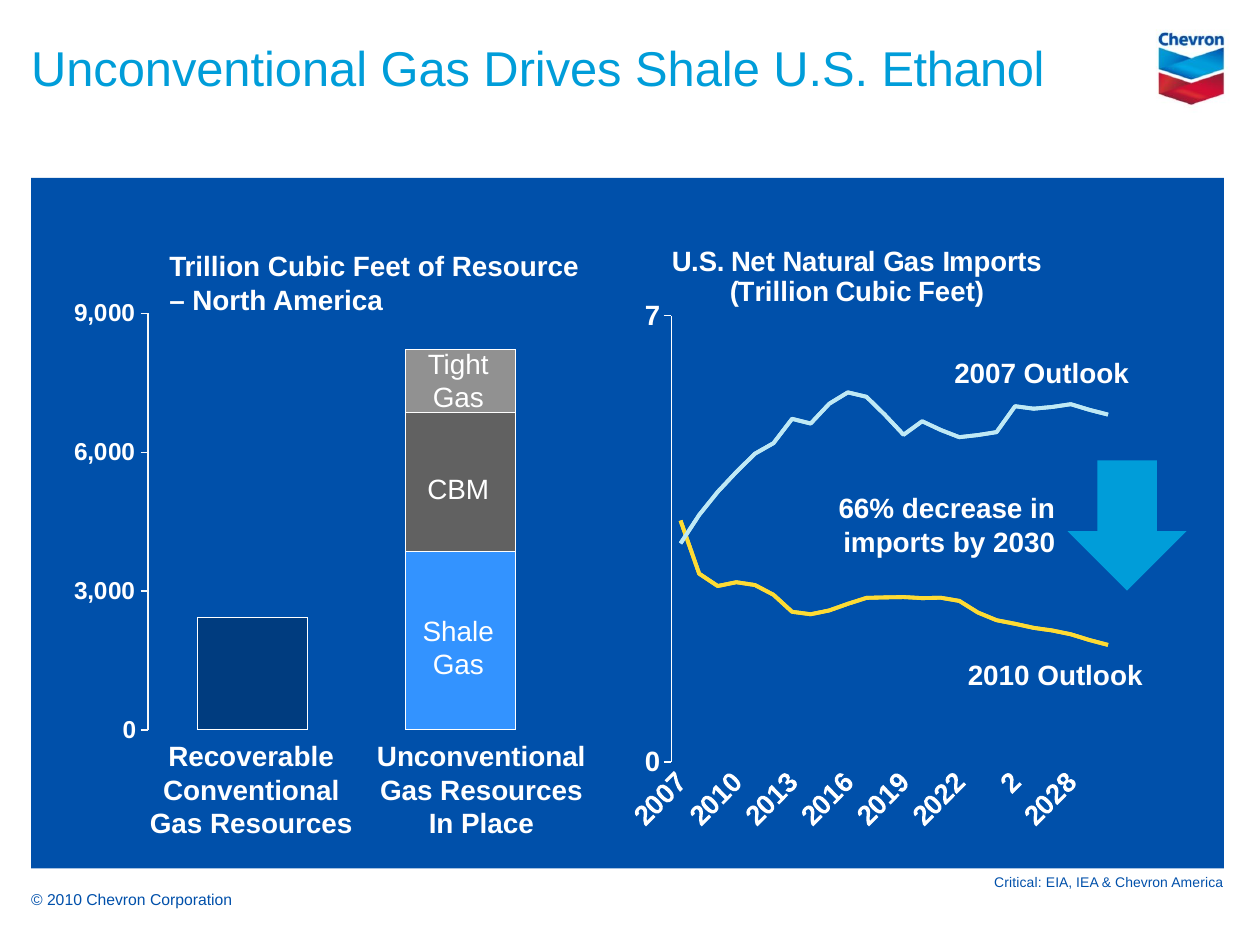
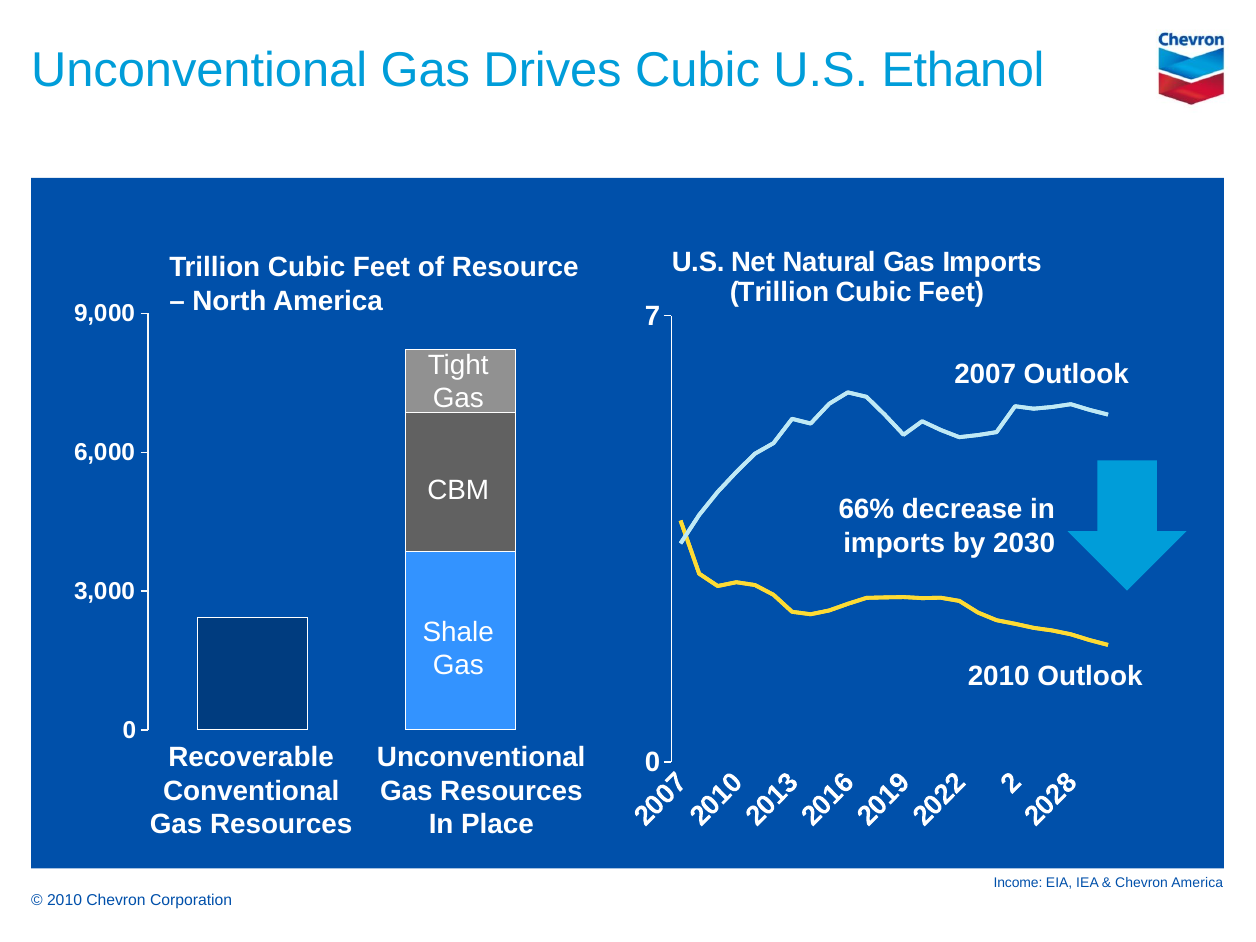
Drives Shale: Shale -> Cubic (698, 70)
Critical: Critical -> Income (1018, 883)
